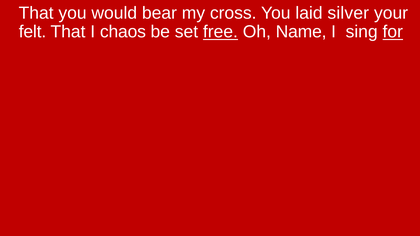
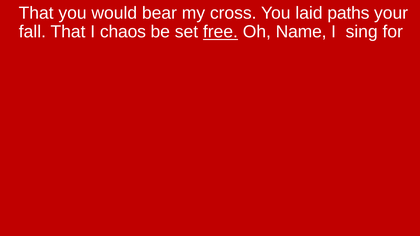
silver: silver -> paths (348, 13)
felt: felt -> fall (32, 32)
for underline: present -> none (393, 32)
